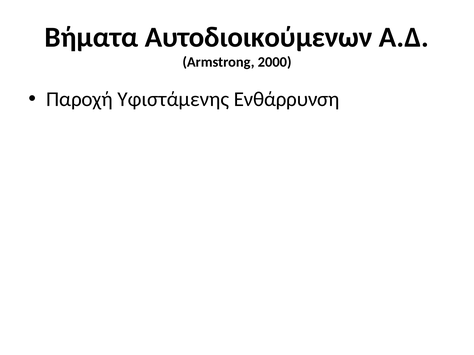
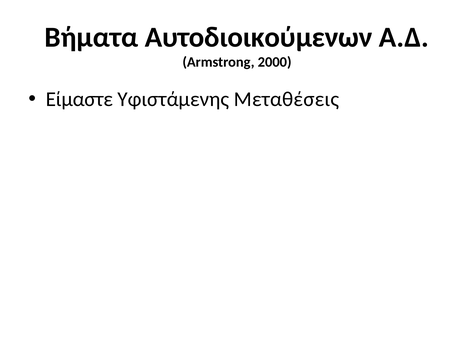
Παροχή: Παροχή -> Είμαστε (80, 99)
Ενθάρρυνση: Ενθάρρυνση -> Μεταθέσεις (286, 99)
